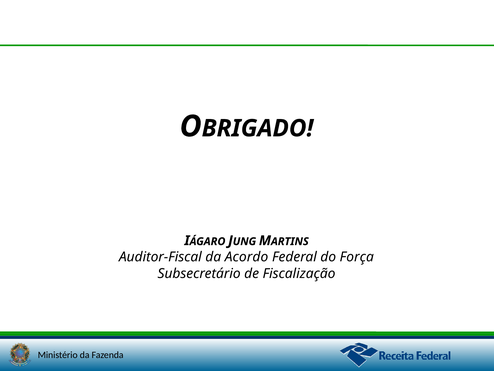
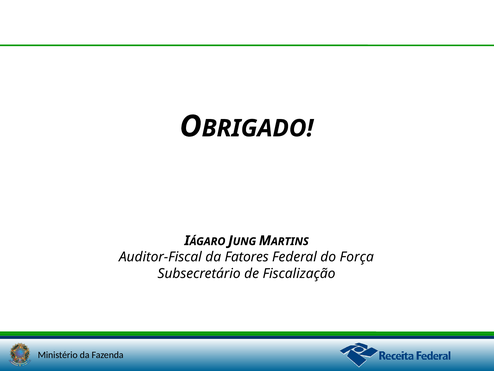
Acordo: Acordo -> Fatores (247, 257)
